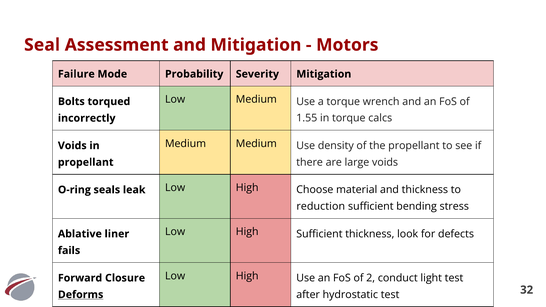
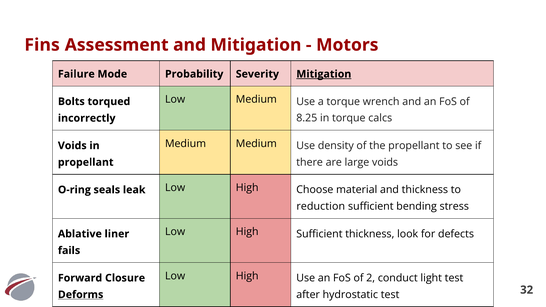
Seal: Seal -> Fins (42, 45)
Mitigation underline: none -> present (324, 74)
1.55: 1.55 -> 8.25 (307, 118)
